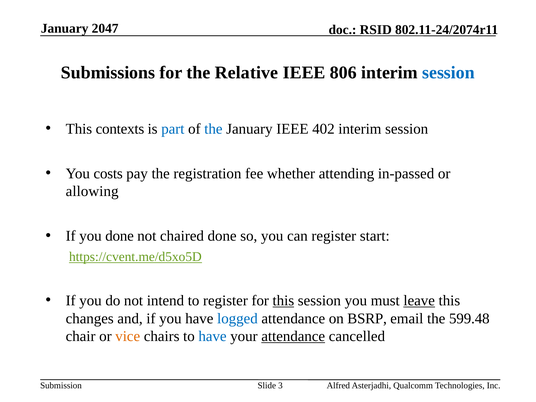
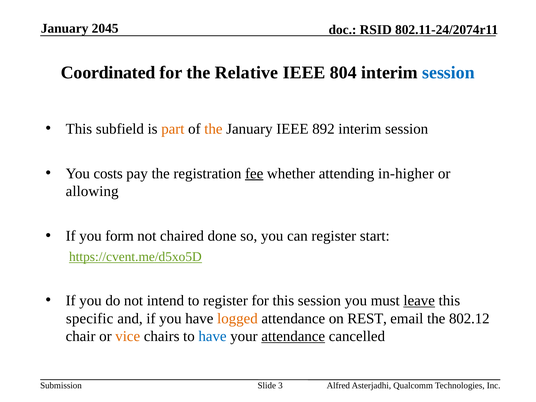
2047: 2047 -> 2045 (105, 28)
Submissions: Submissions -> Coordinated (108, 73)
806: 806 -> 804 (343, 73)
contexts: contexts -> subfield (120, 129)
part colour: blue -> orange (173, 129)
the colour: blue -> orange (213, 129)
402: 402 -> 892 (323, 129)
fee underline: none -> present (254, 174)
in-passed: in-passed -> in-higher (406, 174)
you done: done -> form (120, 236)
this underline: present -> none (283, 301)
changes: changes -> specific (90, 318)
logged colour: blue -> orange (237, 318)
BSRP: BSRP -> REST (367, 318)
599.48: 599.48 -> 802.12 (469, 318)
